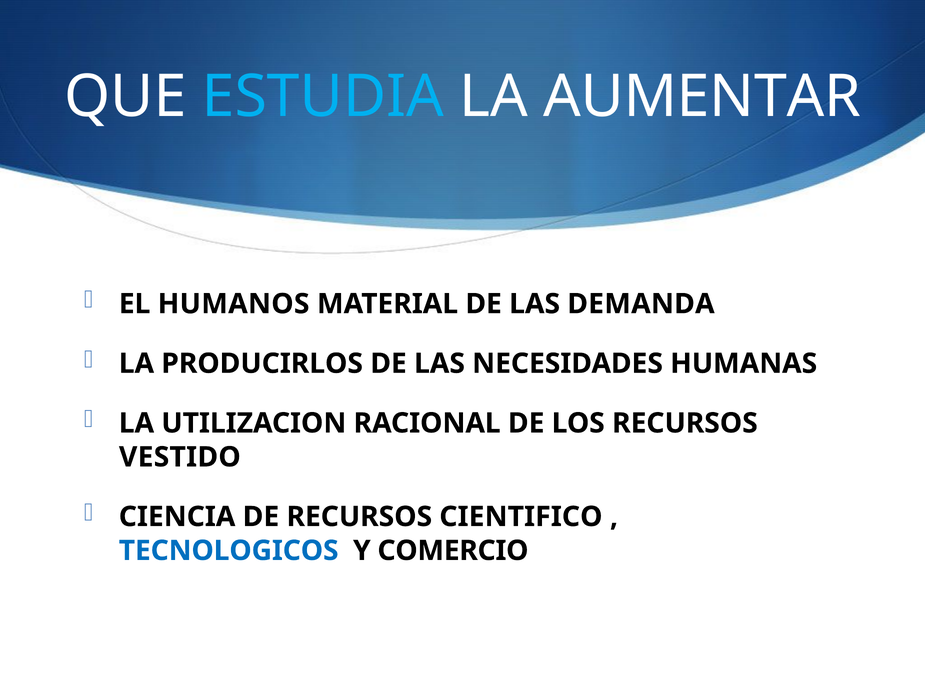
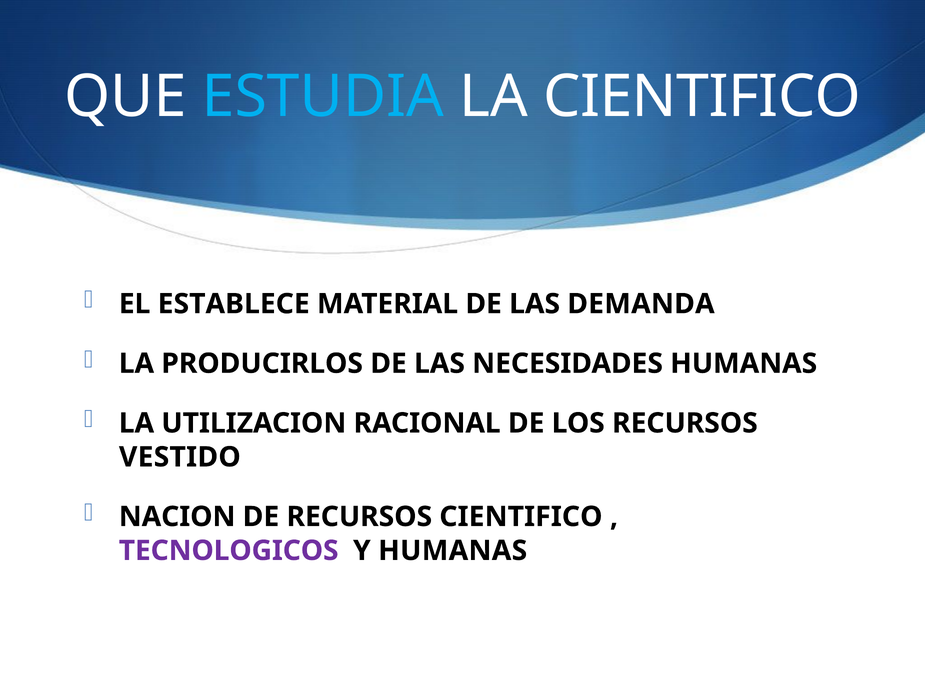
LA AUMENTAR: AUMENTAR -> CIENTIFICO (702, 97)
HUMANOS: HUMANOS -> ESTABLECE (234, 304)
CIENCIA: CIENCIA -> NACION (177, 517)
TECNOLOGICOS colour: blue -> purple (229, 550)
Y COMERCIO: COMERCIO -> HUMANAS (453, 550)
